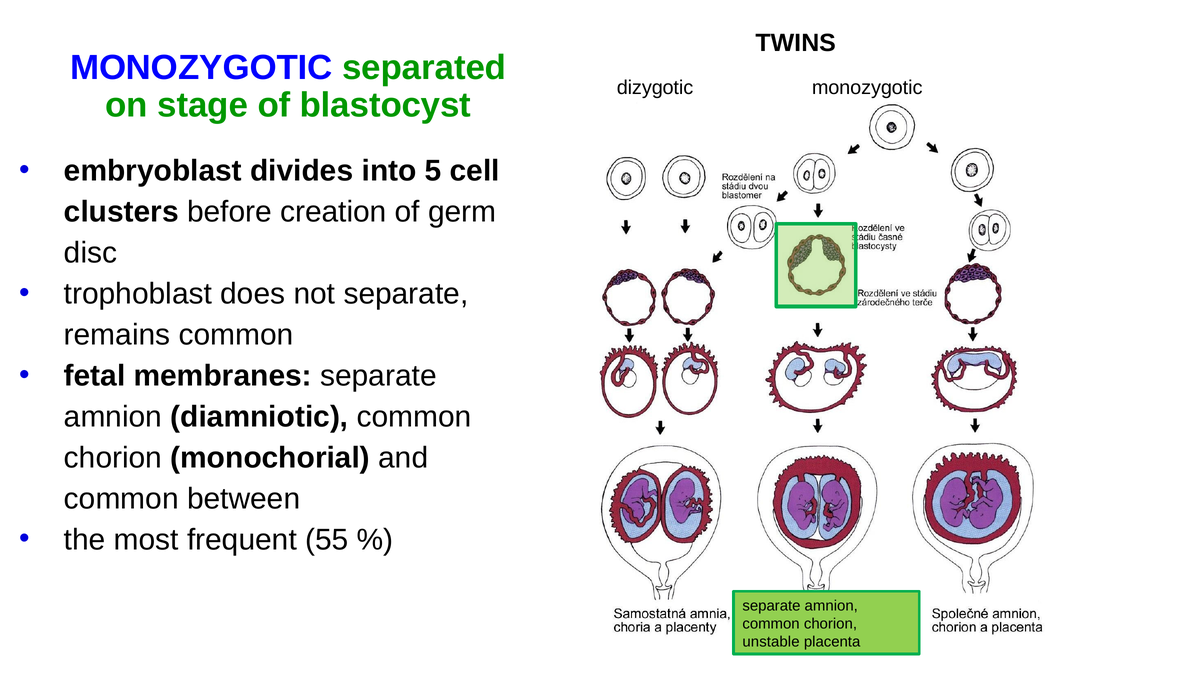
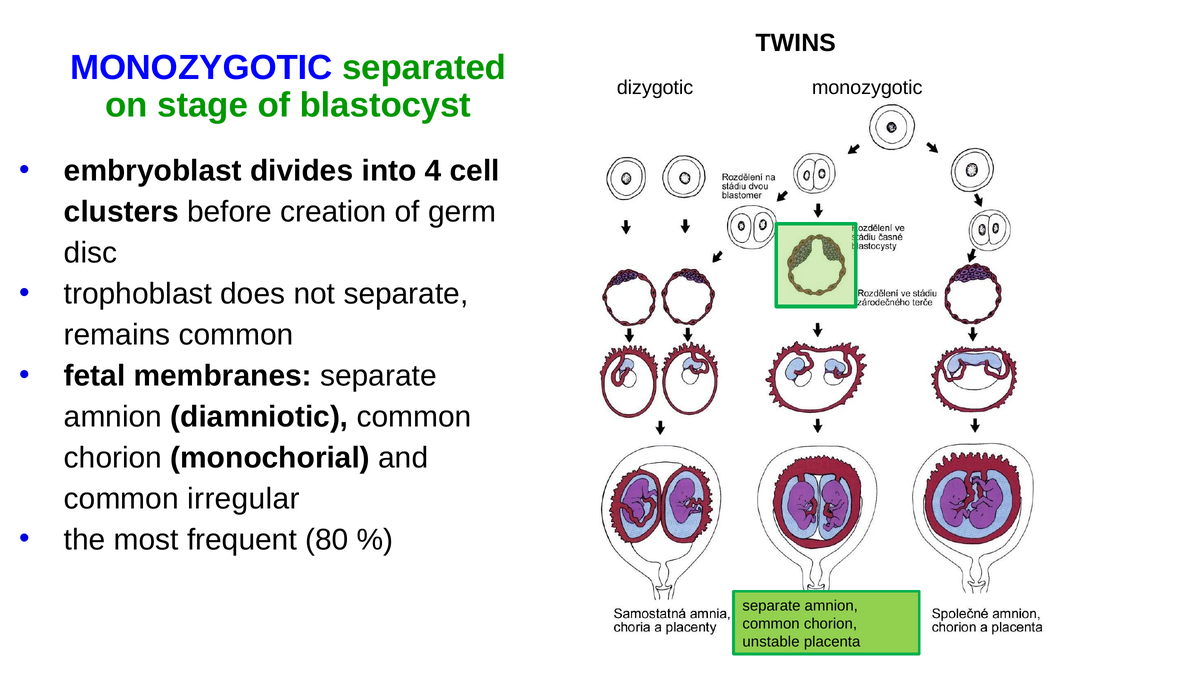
5: 5 -> 4 (433, 171)
between: between -> irregular (243, 499)
55: 55 -> 80 (327, 540)
